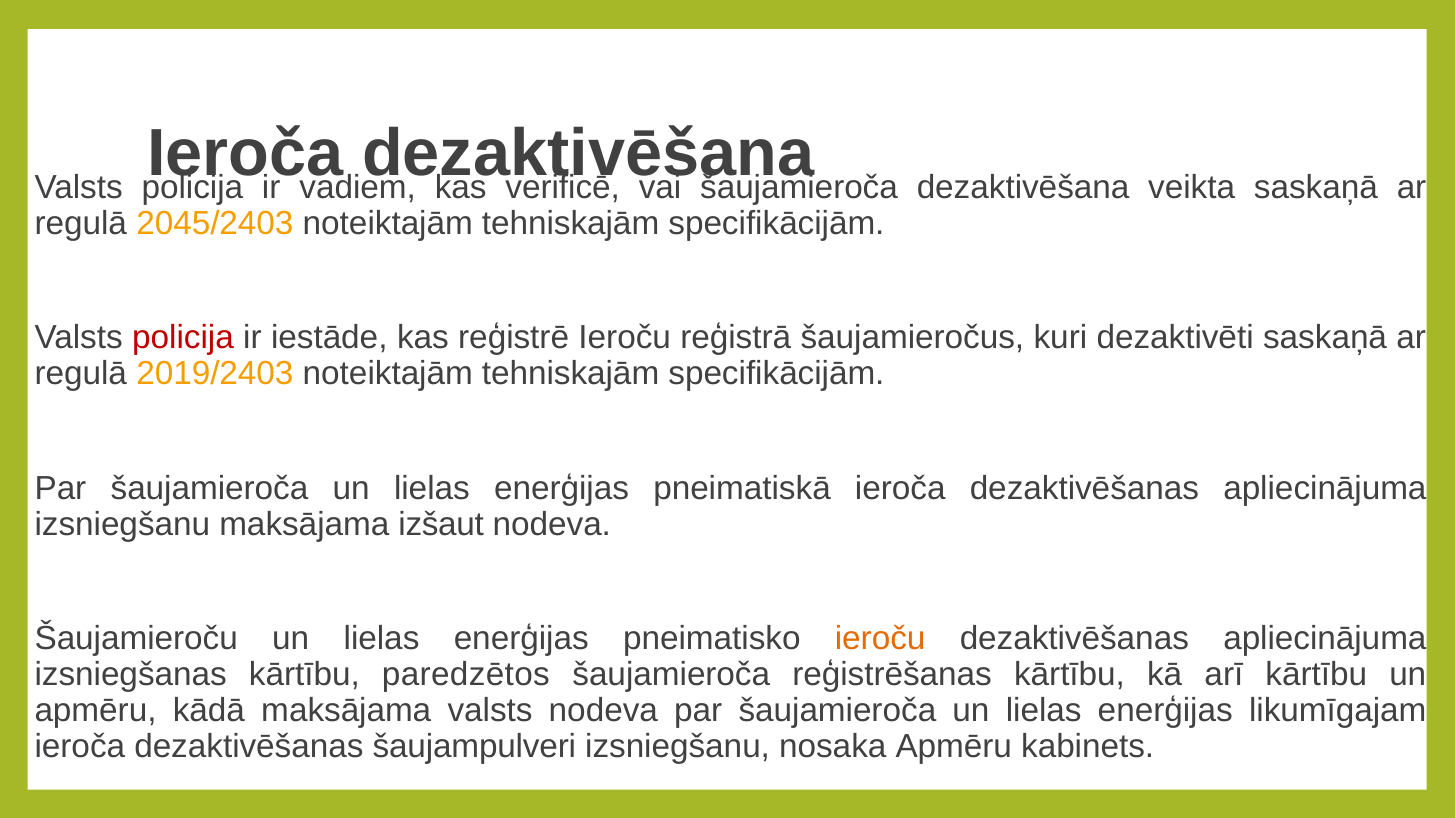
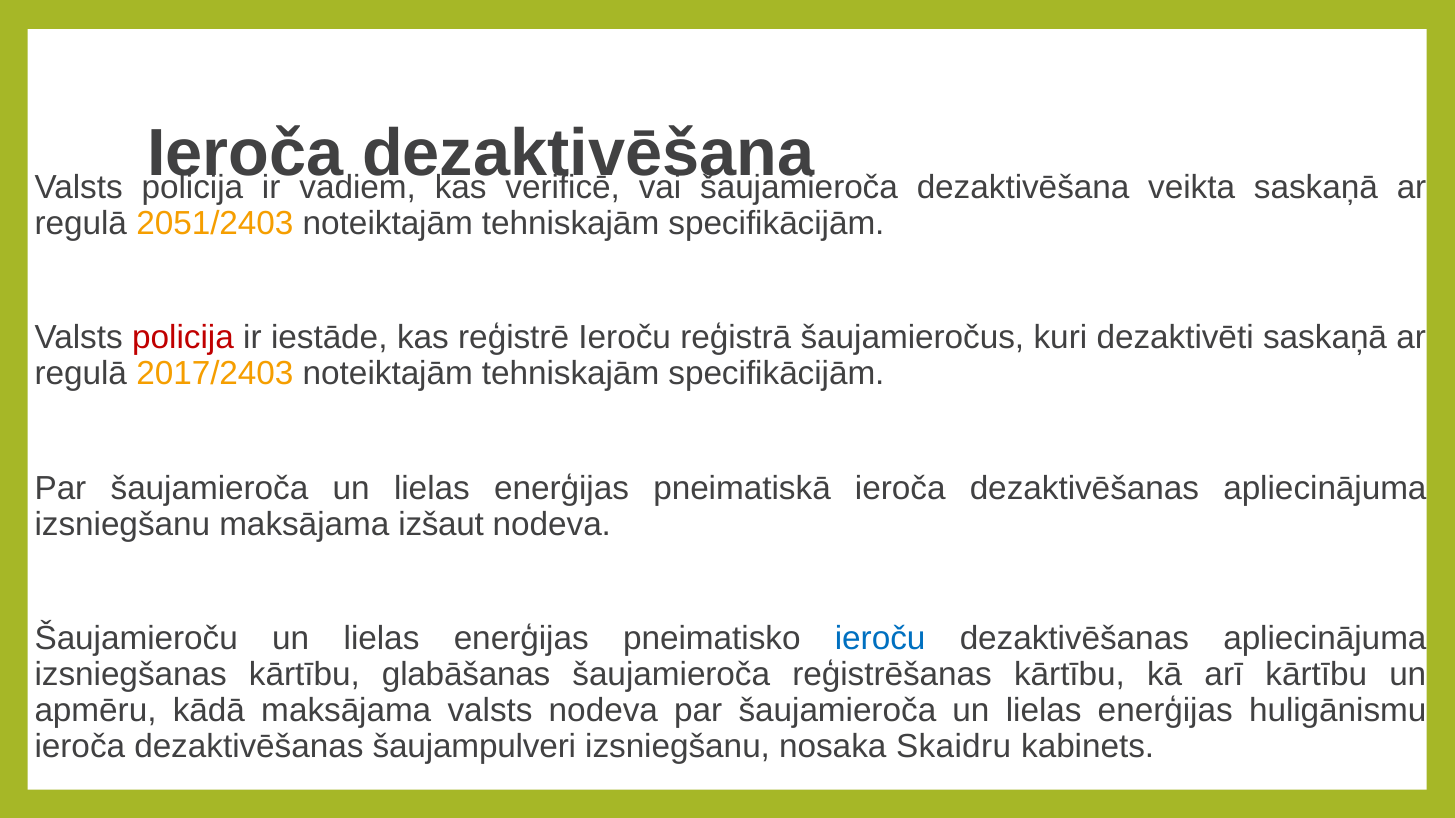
2045/2403: 2045/2403 -> 2051/2403 (215, 224)
2019/2403: 2019/2403 -> 2017/2403 (215, 374)
ieroču colour: orange -> blue (880, 639)
paredzētos: paredzētos -> glabāšanas (466, 675)
likumīgajam: likumīgajam -> huligānismu (1338, 711)
nosaka Apmēru: Apmēru -> Skaidru (954, 747)
